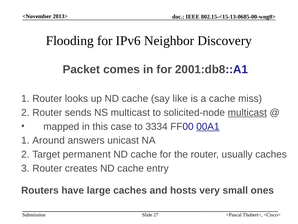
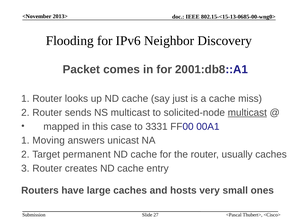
like: like -> just (180, 98)
3334: 3334 -> 3331 (157, 126)
00A1 underline: present -> none (208, 126)
Around: Around -> Moving (49, 140)
